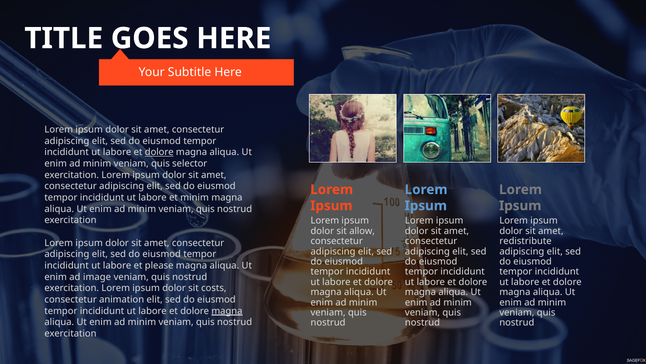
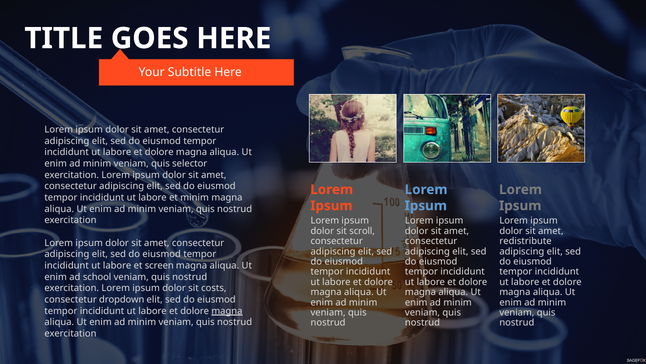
dolore underline: present -> none (159, 152)
allow: allow -> scroll (362, 231)
please: please -> screen (159, 265)
image: image -> school (97, 276)
animation: animation -> dropdown (122, 299)
